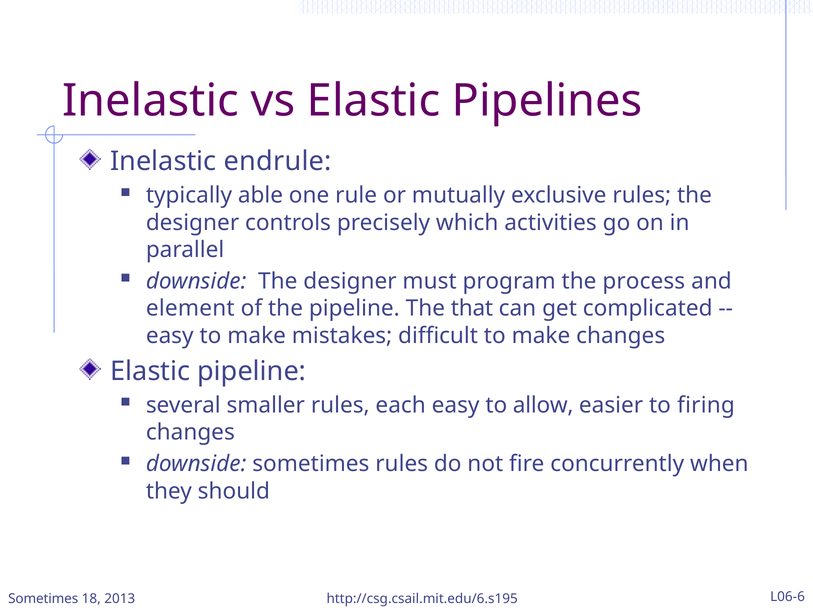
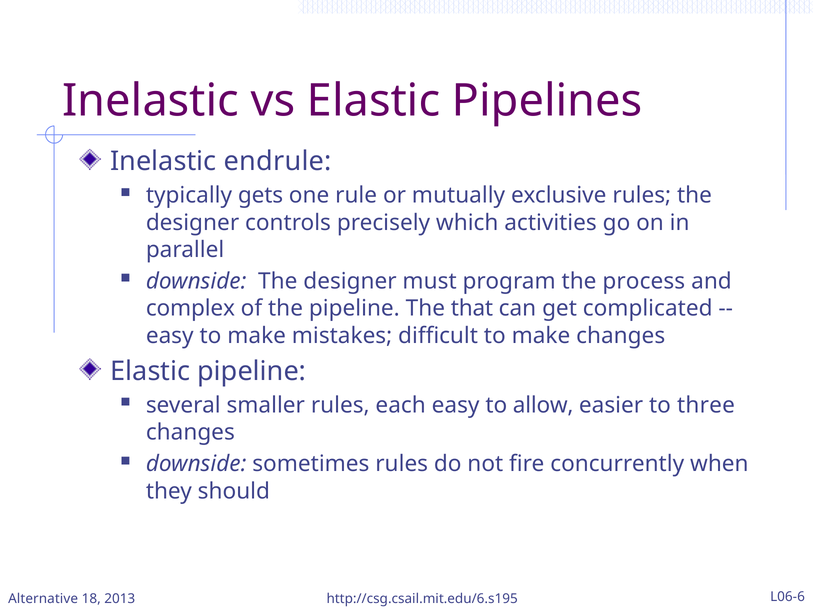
able: able -> gets (261, 195)
element: element -> complex (190, 308)
firing: firing -> three (706, 405)
Sometimes: Sometimes -> Alternative (43, 598)
